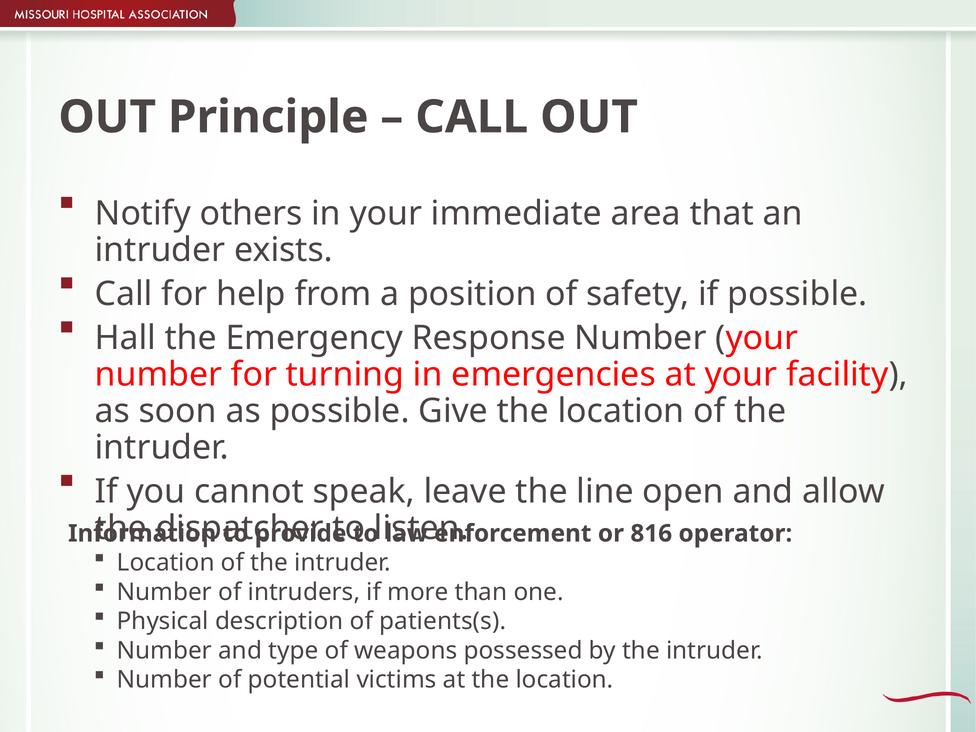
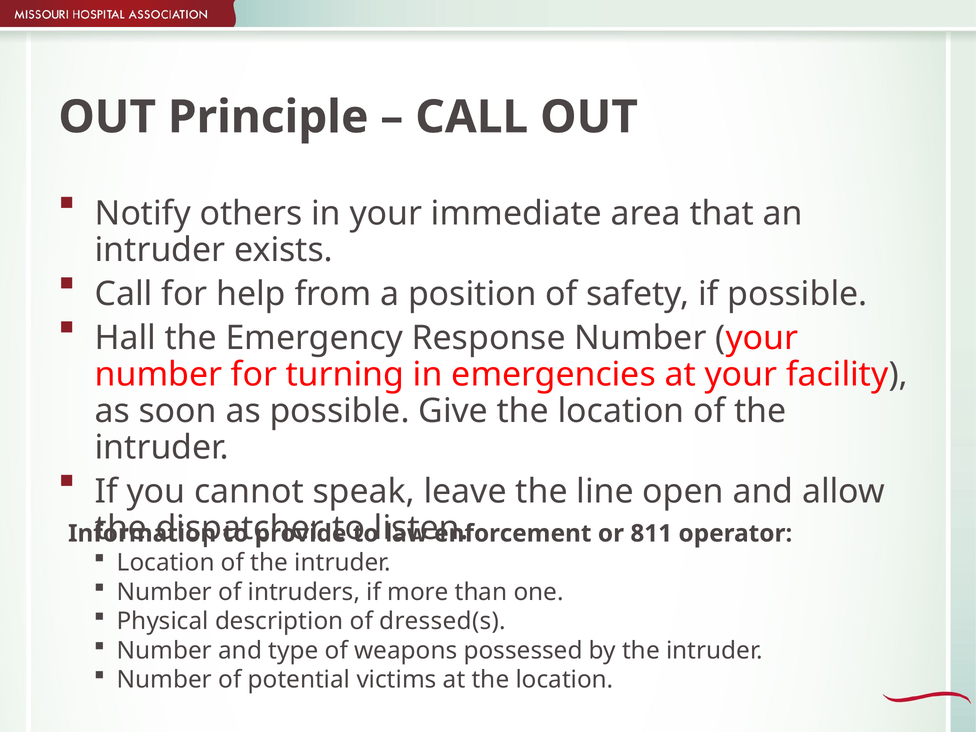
816: 816 -> 811 (651, 534)
patients(s: patients(s -> dressed(s (443, 621)
